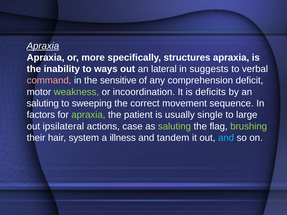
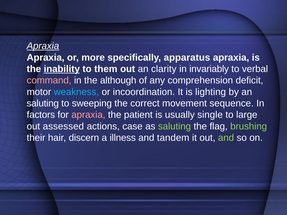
structures: structures -> apparatus (187, 58)
inability underline: none -> present (62, 69)
ways: ways -> them (106, 69)
lateral: lateral -> clarity (164, 69)
suggests: suggests -> invariably (209, 69)
sensitive: sensitive -> although (118, 81)
weakness colour: light green -> light blue (76, 92)
deficits: deficits -> lighting (211, 92)
apraxia colour: light green -> pink (88, 115)
ipsilateral: ipsilateral -> assessed (63, 126)
system: system -> discern (84, 138)
and colour: light blue -> light green (226, 138)
